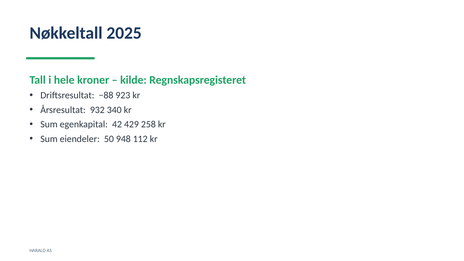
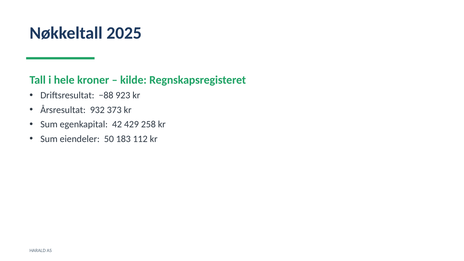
340: 340 -> 373 (114, 110)
948: 948 -> 183 (123, 139)
